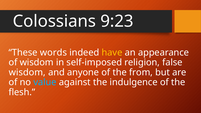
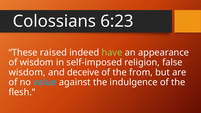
9:23: 9:23 -> 6:23 (117, 21)
words: words -> raised (53, 52)
have colour: yellow -> light green (112, 52)
anyone: anyone -> deceive (83, 72)
